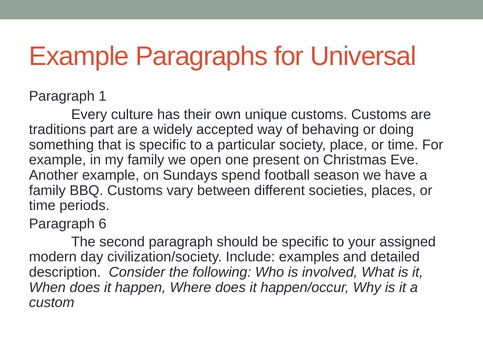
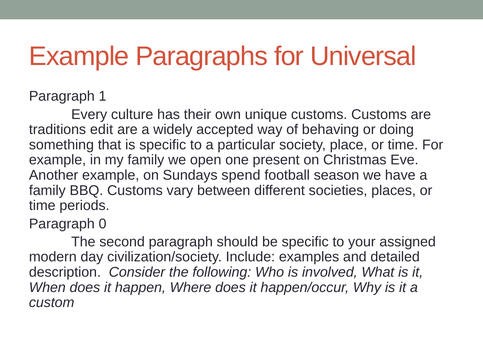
part: part -> edit (102, 130)
6: 6 -> 0 (103, 224)
